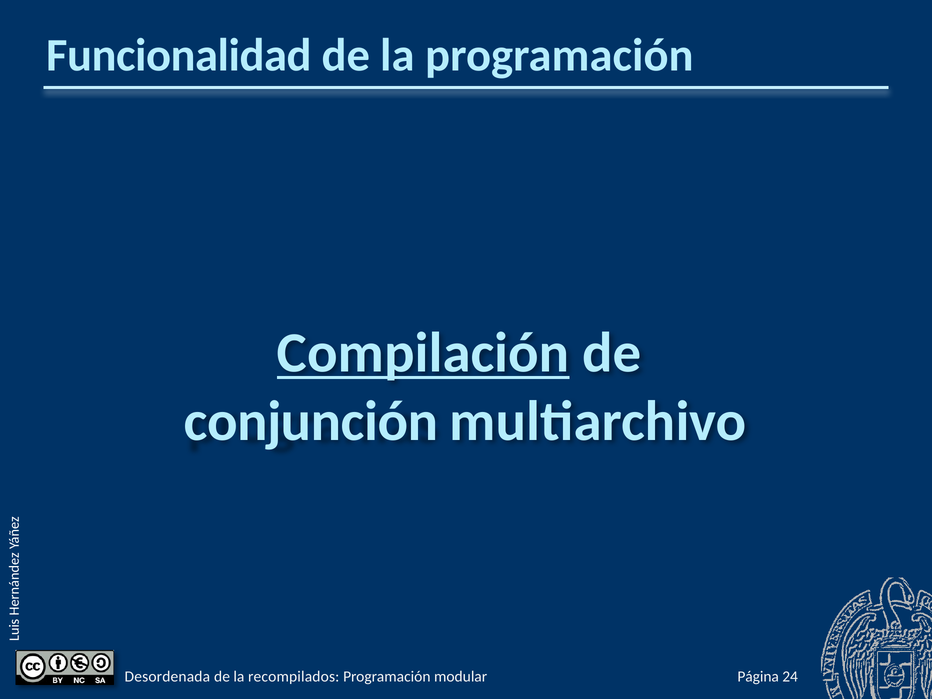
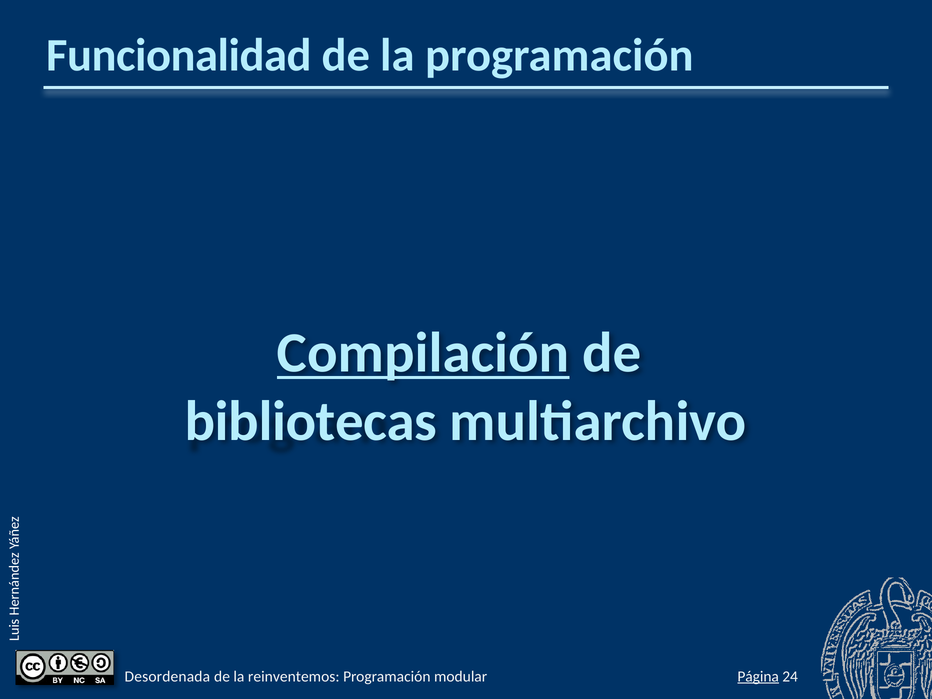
conjunción: conjunción -> bibliotecas (311, 421)
Página underline: none -> present (758, 677)
recompilados: recompilados -> reinventemos (294, 677)
